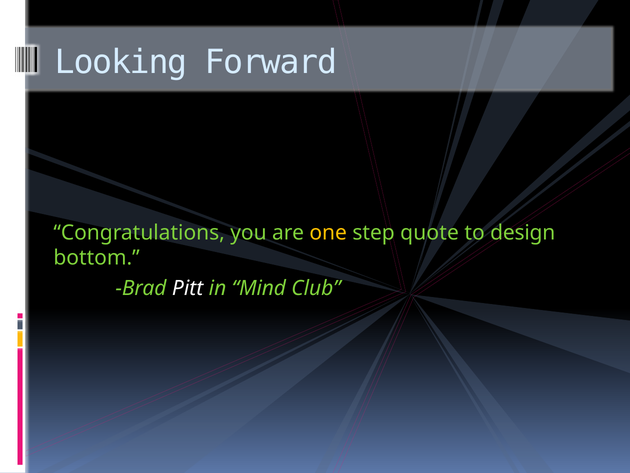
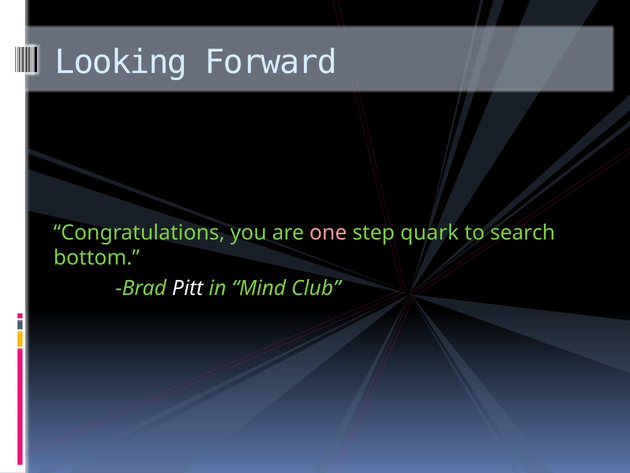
one colour: yellow -> pink (328, 232)
quote: quote -> quark (430, 232)
design: design -> search (523, 232)
